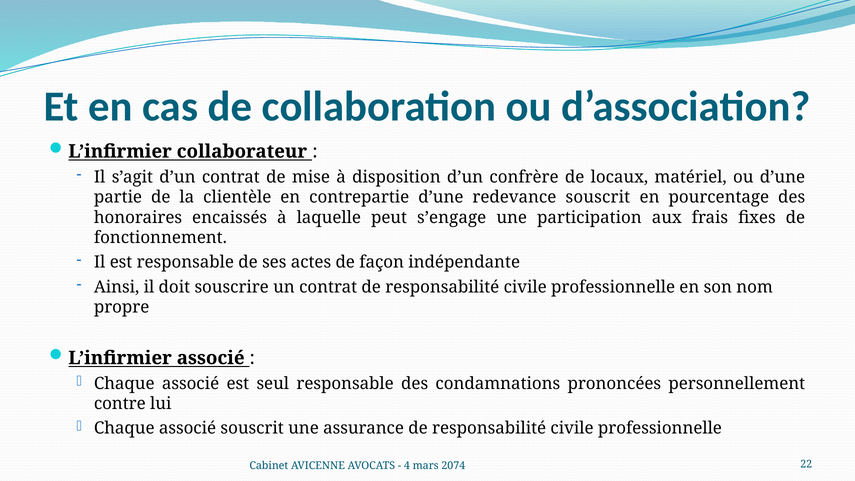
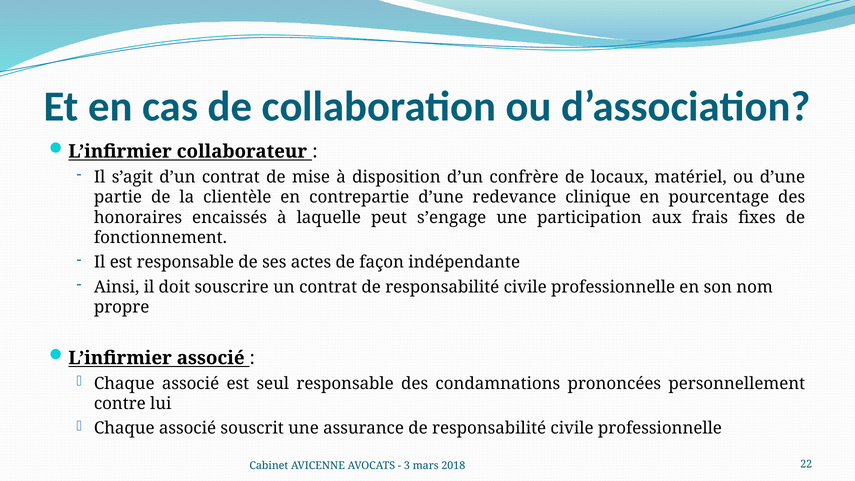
redevance souscrit: souscrit -> clinique (598, 197)
4: 4 -> 3 (407, 466)
2074: 2074 -> 2018 (453, 466)
